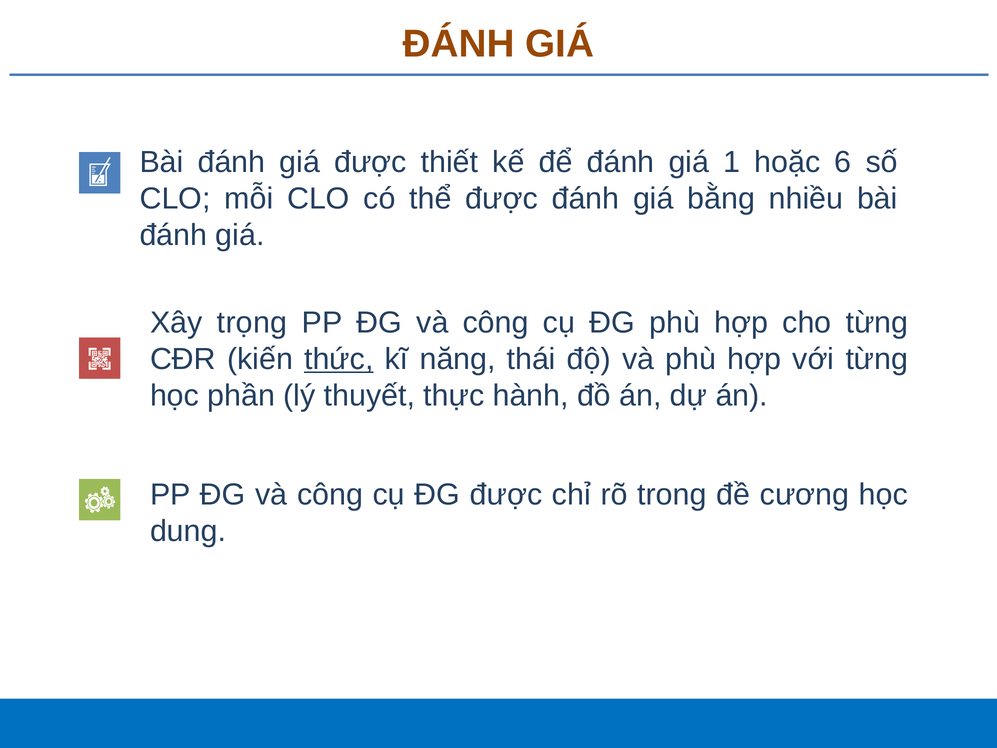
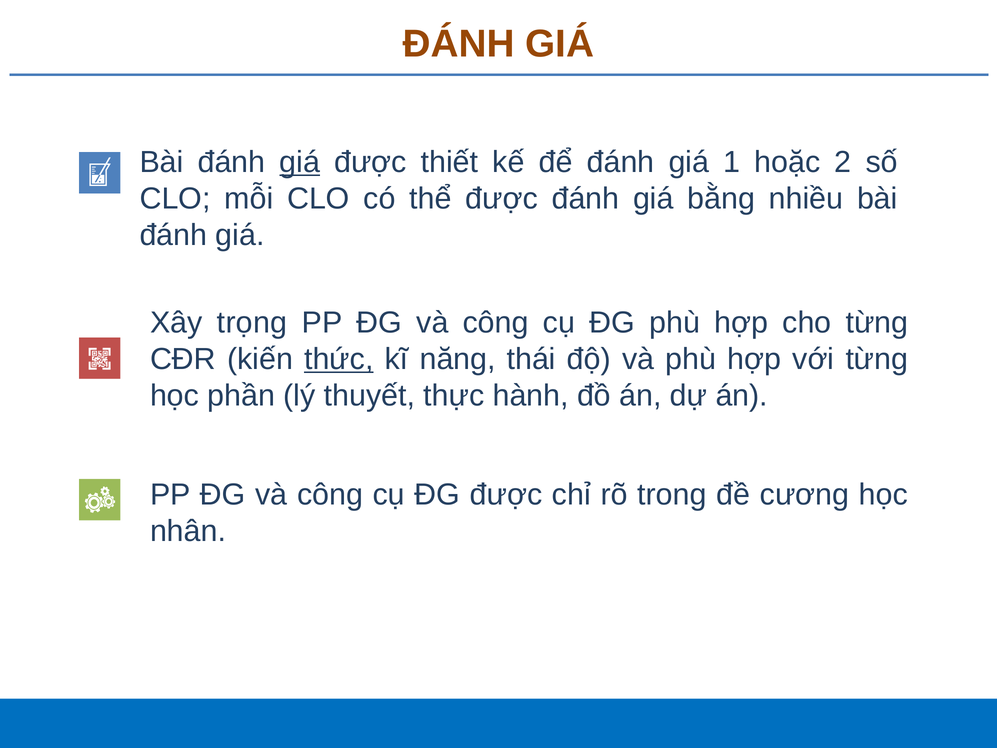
giá underline: none -> present (300, 162)
6: 6 -> 2 (843, 162)
dung: dung -> nhân (188, 531)
